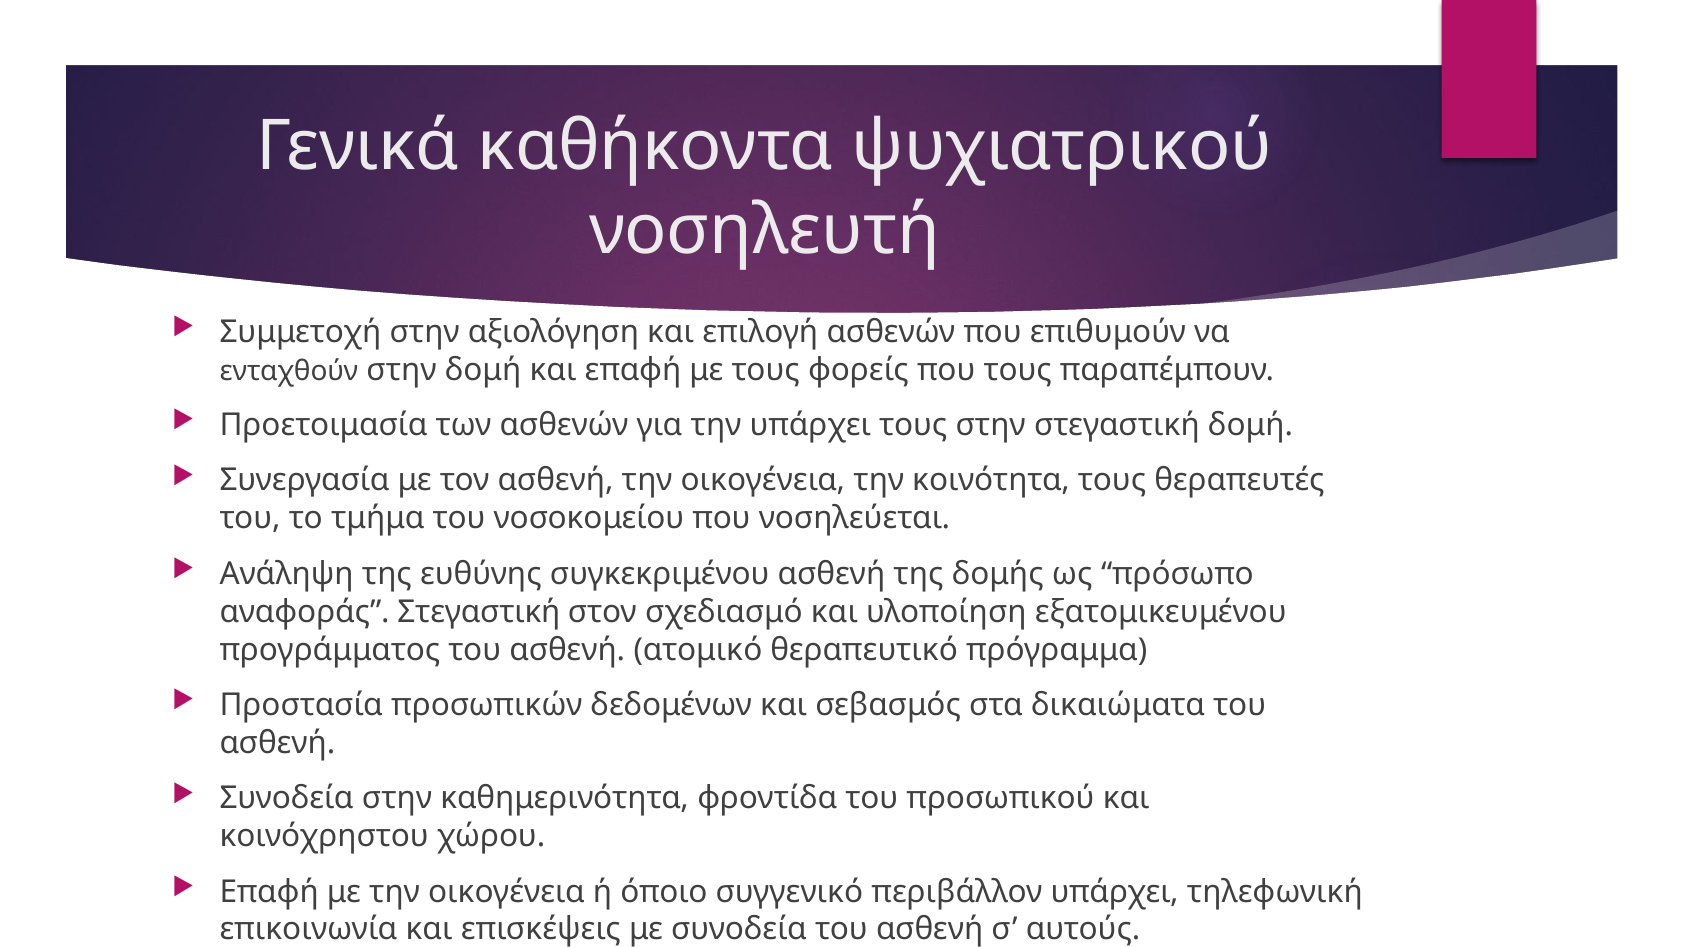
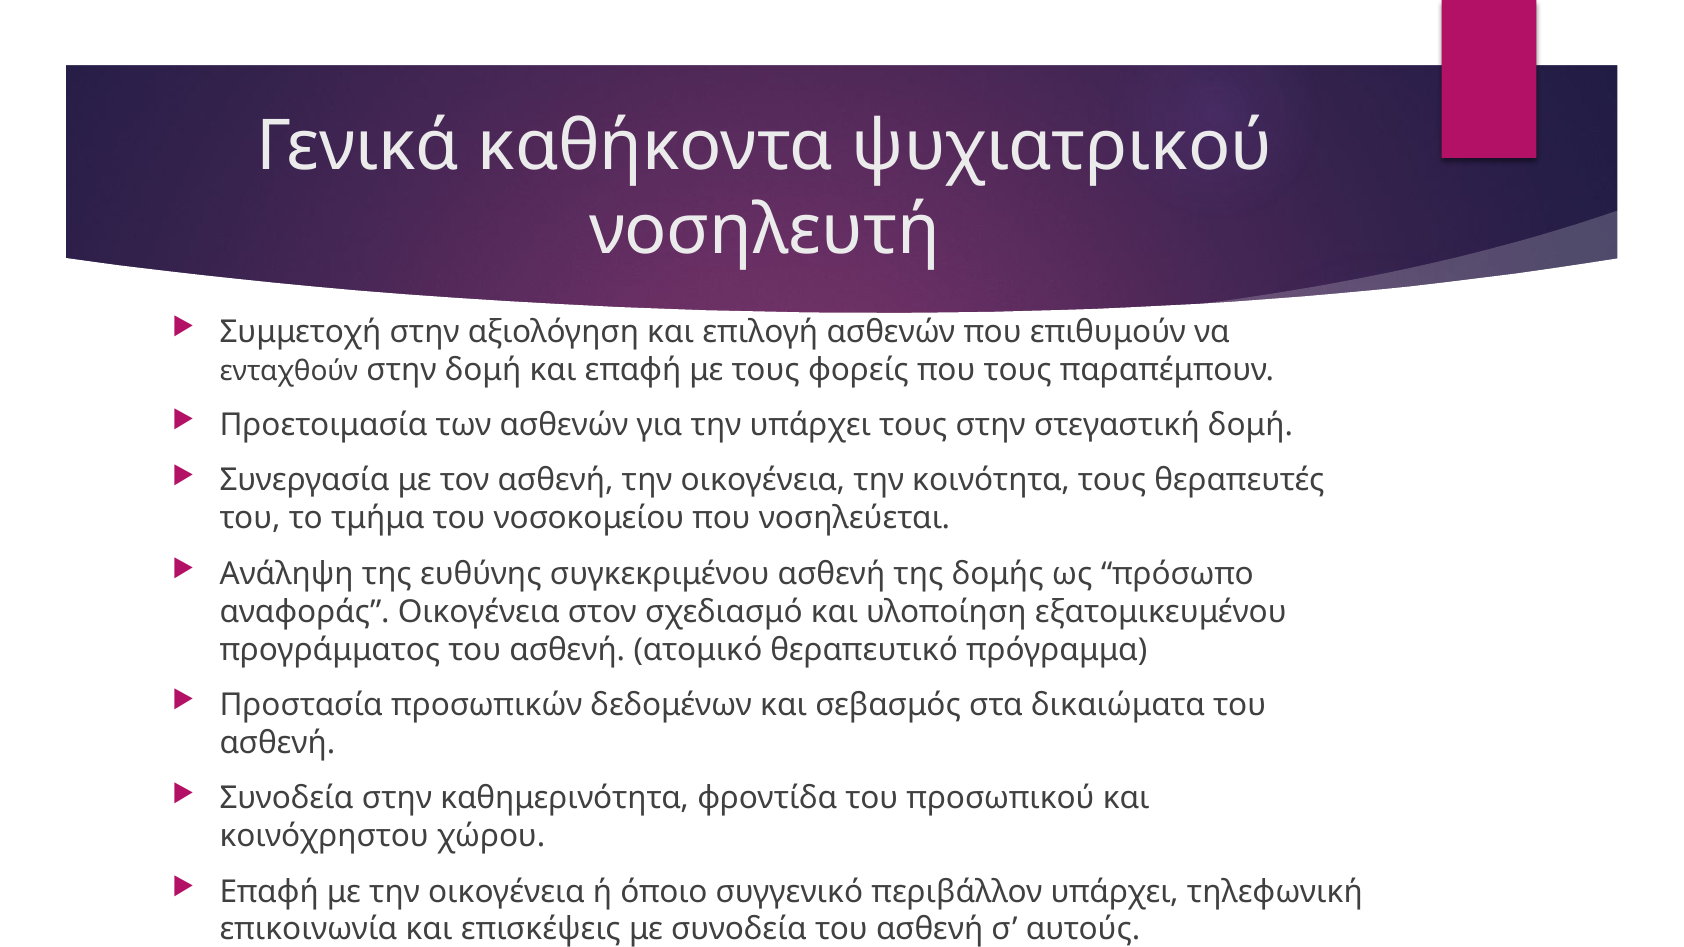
αναφοράς Στεγαστική: Στεγαστική -> Οικογένεια (479, 612)
